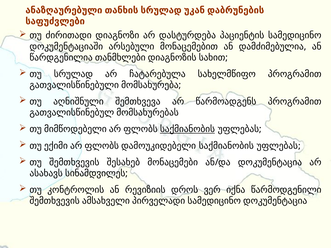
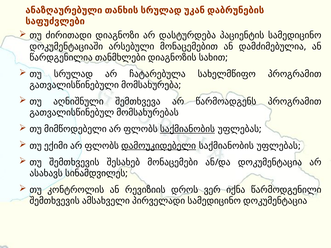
დამოუკიდებელი underline: none -> present (159, 146)
